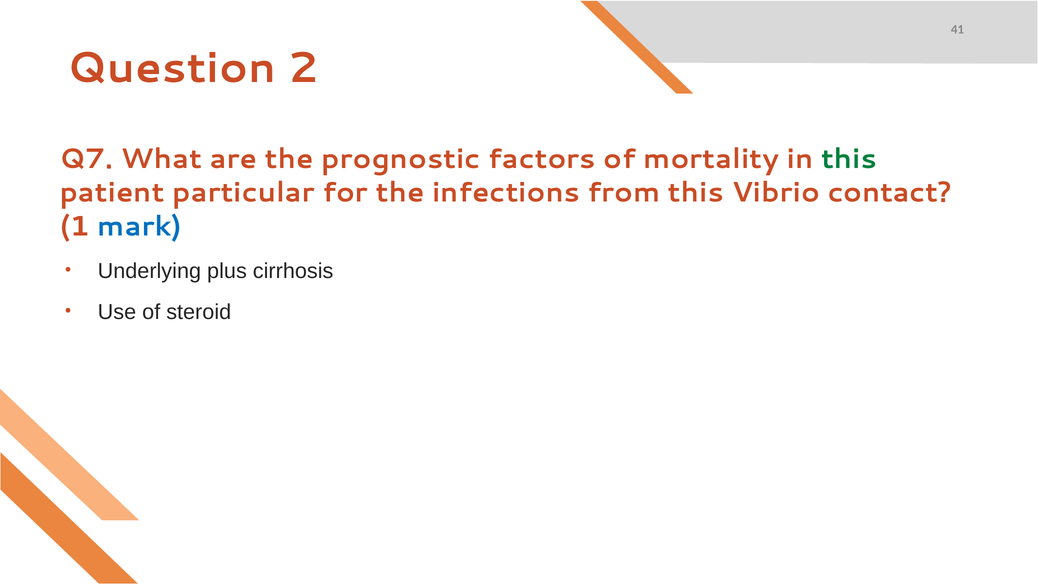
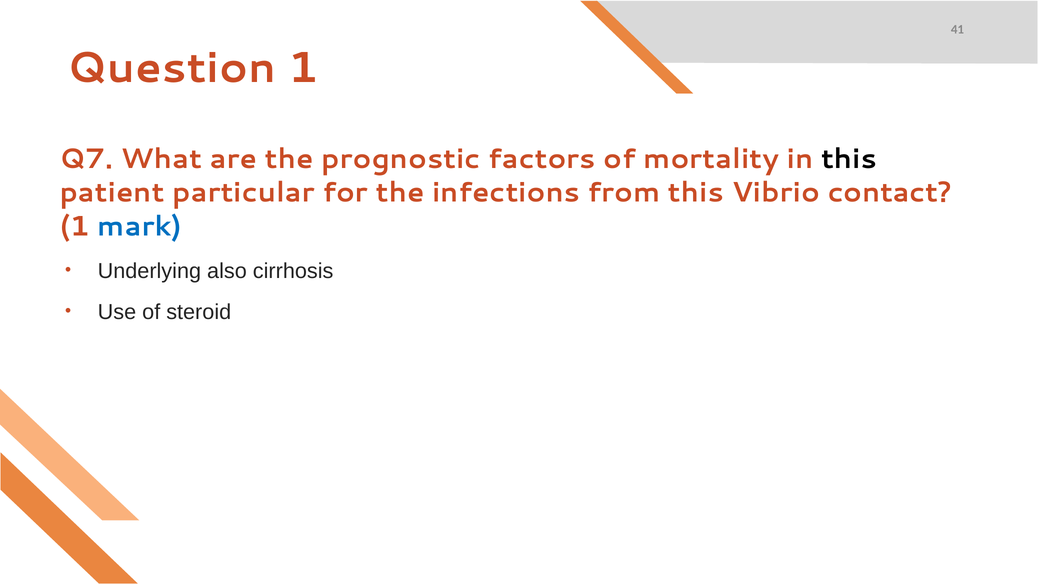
Question 2: 2 -> 1 (303, 68)
this colour: green -> black (849, 159)
plus: plus -> also (227, 271)
